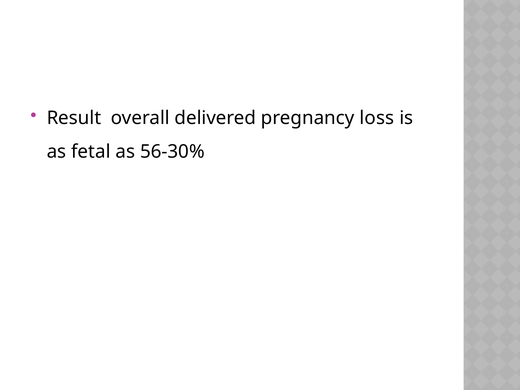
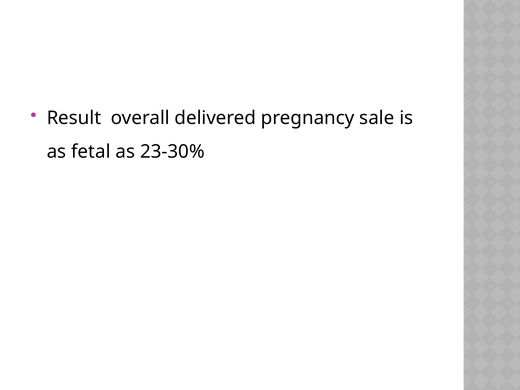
loss: loss -> sale (377, 118)
56-30%: 56-30% -> 23-30% (172, 152)
